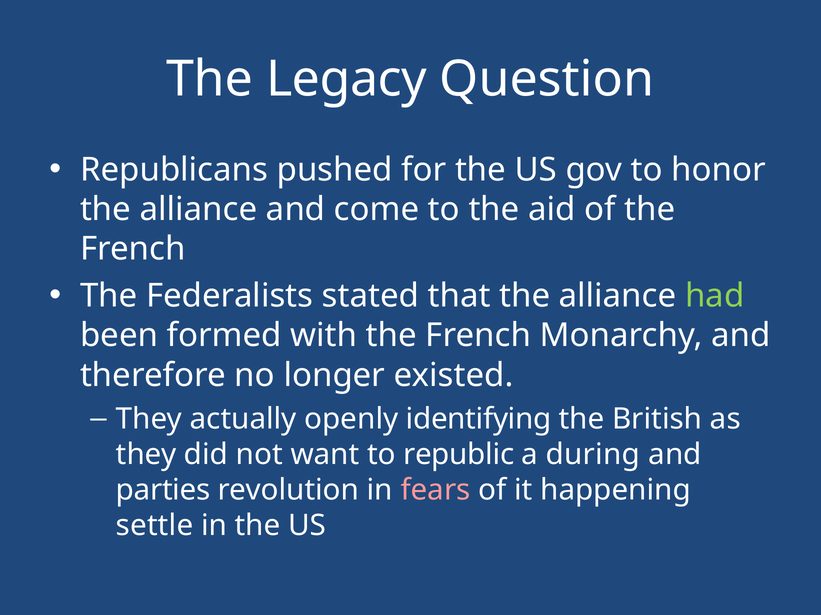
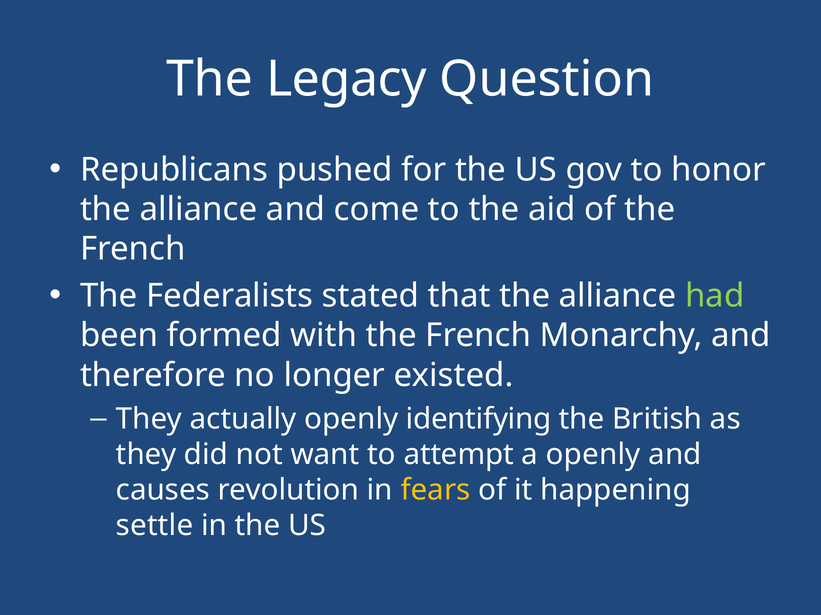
republic: republic -> attempt (459, 455)
a during: during -> openly (593, 455)
parties: parties -> causes (163, 491)
fears colour: pink -> yellow (436, 491)
